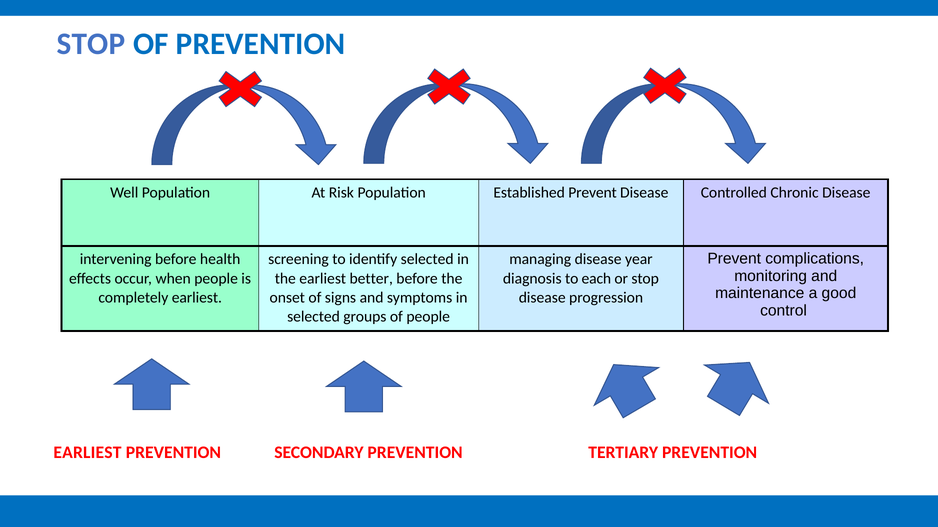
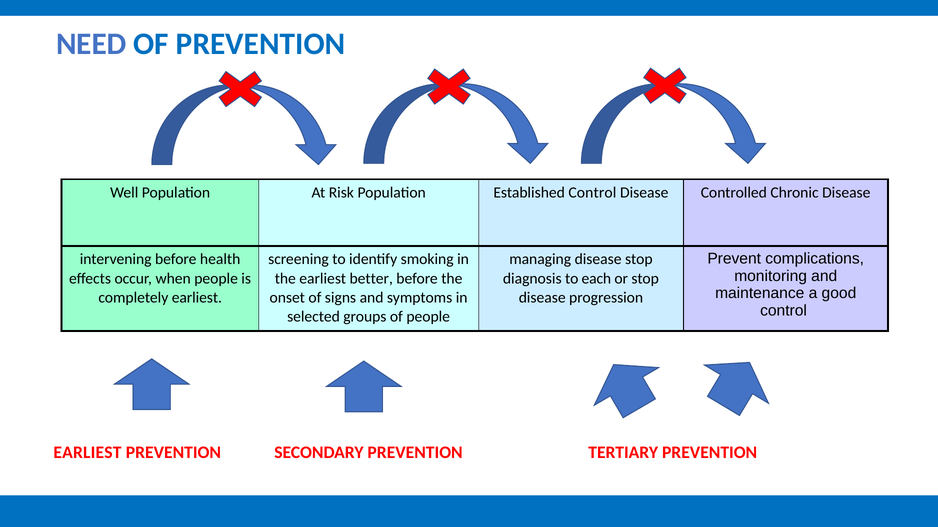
STOP: STOP -> NEED (91, 44)
Established Prevent: Prevent -> Control (592, 193)
identify selected: selected -> smoking (427, 260)
disease year: year -> stop (639, 260)
